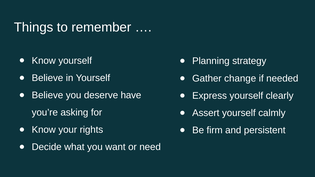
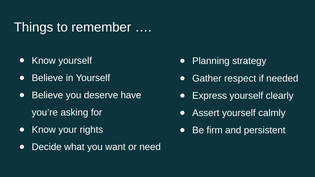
change: change -> respect (240, 78)
